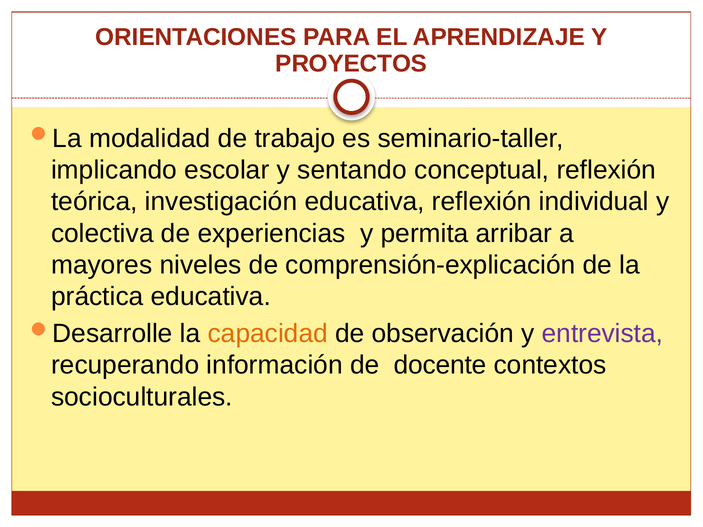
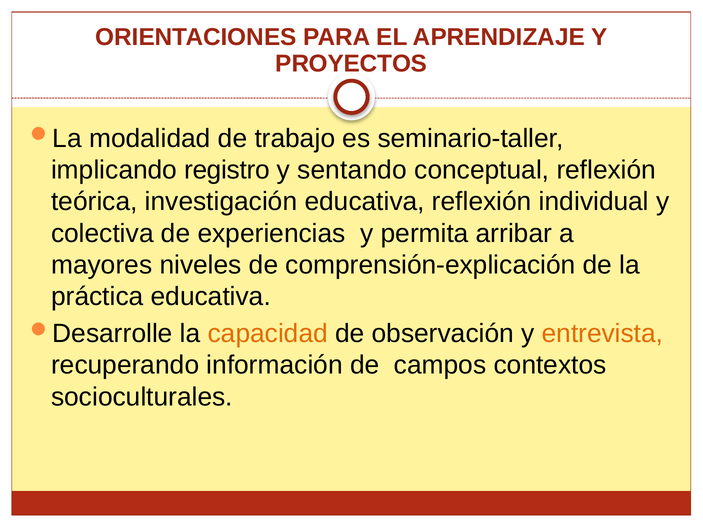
escolar: escolar -> registro (227, 170)
entrevista colour: purple -> orange (603, 334)
docente: docente -> campos (440, 365)
